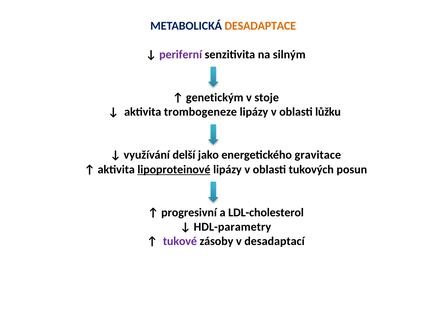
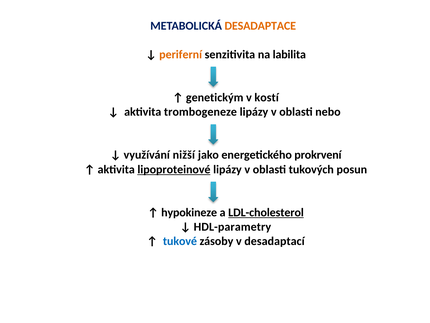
periferní colour: purple -> orange (181, 54)
silným: silným -> labilita (289, 54)
stoje: stoje -> kostí (267, 97)
lůžku: lůžku -> nebo (328, 112)
delší: delší -> nižší (184, 155)
gravitace: gravitace -> prokrvení (318, 155)
progresivní: progresivní -> hypokineze (189, 212)
LDL-cholesterol underline: none -> present (266, 212)
tukové colour: purple -> blue (180, 241)
